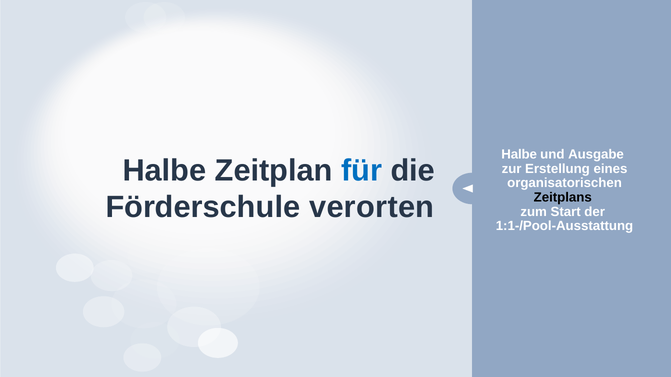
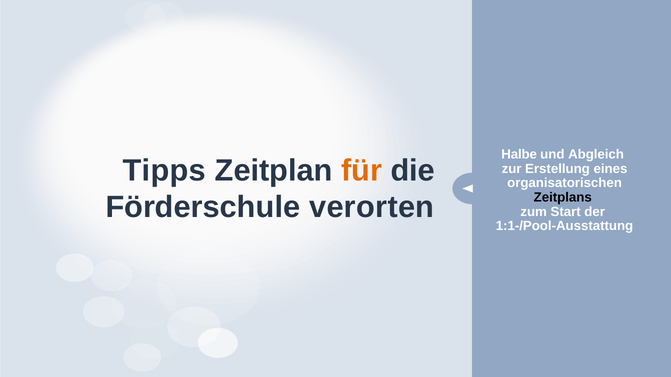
Ausgabe: Ausgabe -> Abgleich (596, 155)
Halbe: Halbe -> Tipps (164, 171)
für colour: blue -> orange (362, 171)
